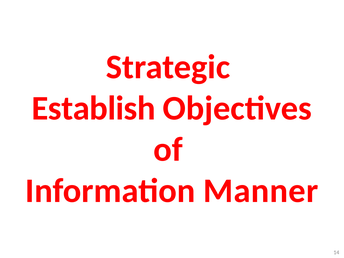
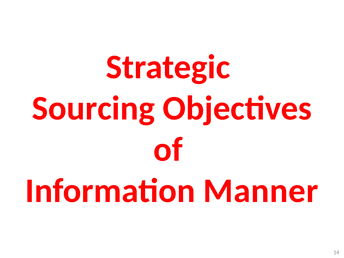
Establish: Establish -> Sourcing (93, 108)
